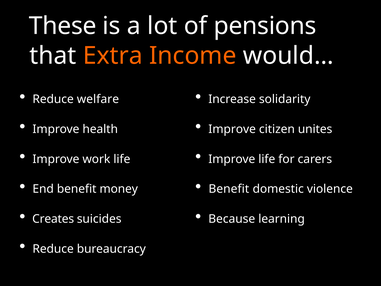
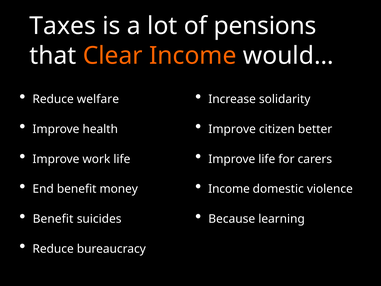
These: These -> Taxes (63, 26)
Extra: Extra -> Clear (113, 56)
unites: unites -> better (315, 129)
Benefit: Benefit -> Income (229, 189)
Creates: Creates -> Benefit (53, 219)
